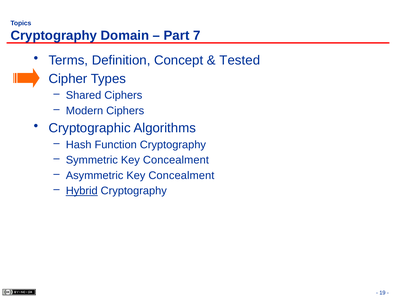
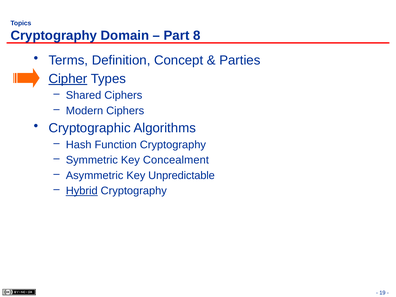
7: 7 -> 8 (197, 36)
Tested: Tested -> Parties (240, 60)
Cipher underline: none -> present (68, 79)
Asymmetric Key Concealment: Concealment -> Unpredictable (182, 175)
